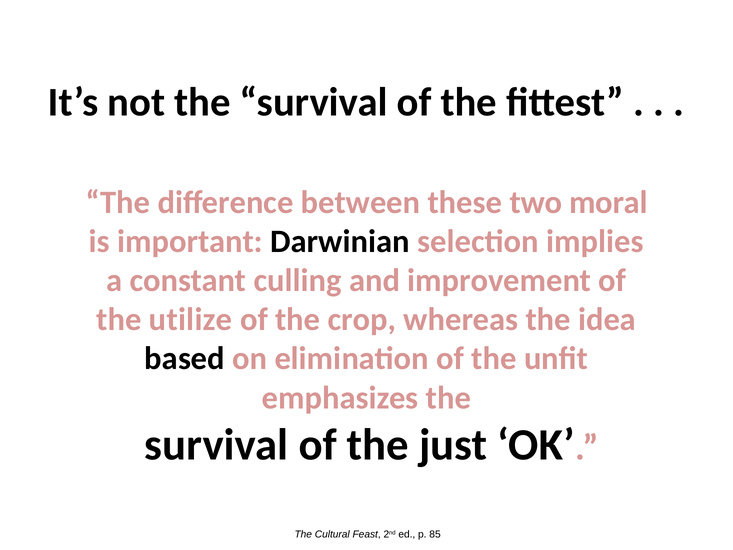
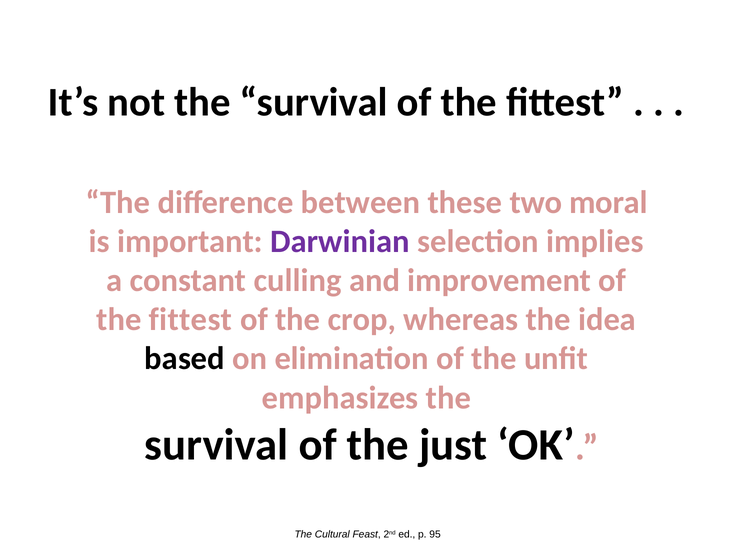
Darwinian colour: black -> purple (340, 241)
utilize: utilize -> fittest (191, 319)
85: 85 -> 95 (435, 534)
